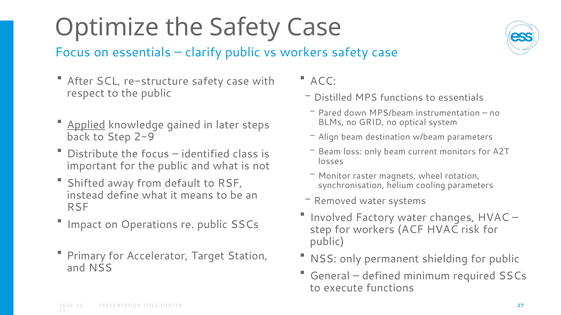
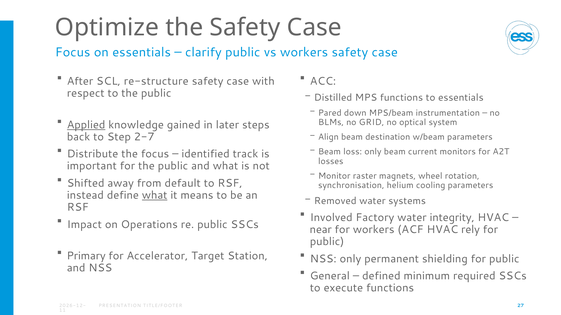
2-9: 2-9 -> 2-7 (144, 137)
class: class -> track (245, 154)
what underline: none -> present (155, 196)
changes: changes -> integrity (452, 218)
step: step -> near (321, 230)
risk: risk -> rely (470, 230)
